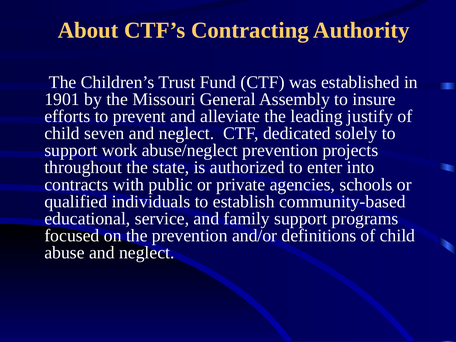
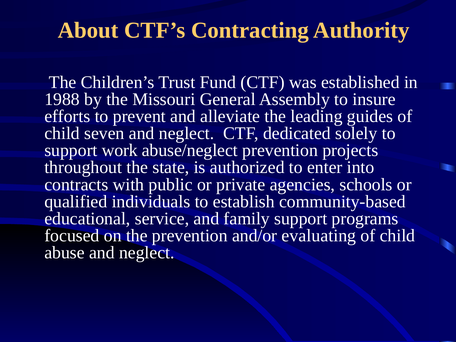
1901: 1901 -> 1988 (62, 99)
justify: justify -> guides (370, 116)
definitions: definitions -> evaluating (319, 236)
